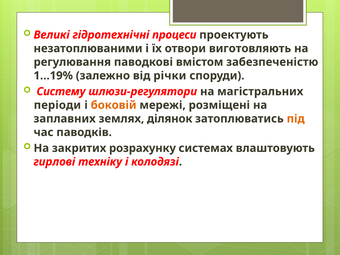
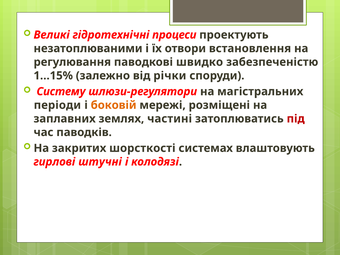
виготовляють: виготовляють -> встановлення (250, 48)
вмістом: вмістом -> швидко (200, 62)
1…19%: 1…19% -> 1…15% (53, 76)
ділянок: ділянок -> частині (170, 119)
під colour: orange -> red (296, 119)
розрахунку: розрахунку -> шорсткості (142, 148)
техніку: техніку -> штучні (100, 162)
